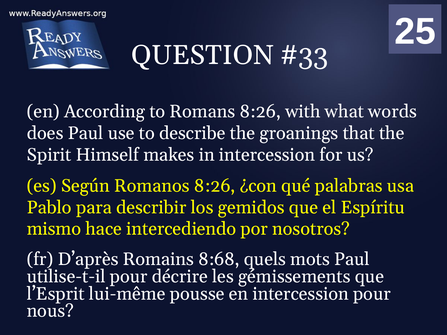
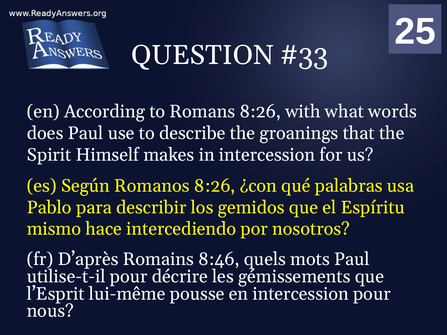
8:68: 8:68 -> 8:46 (219, 259)
